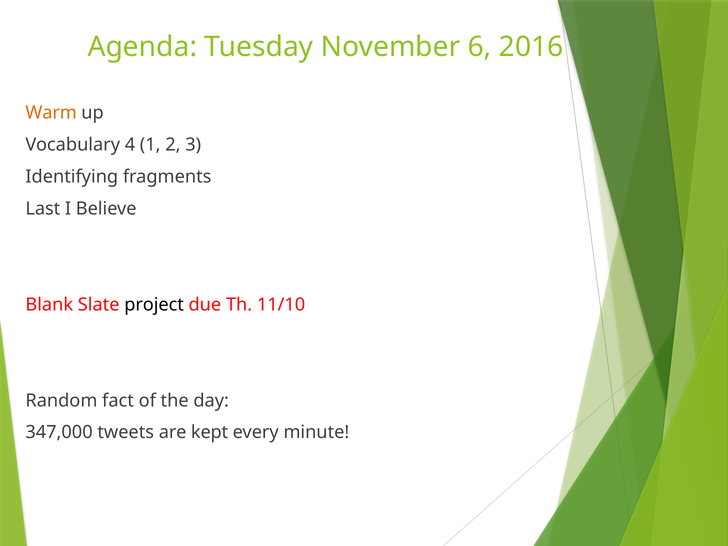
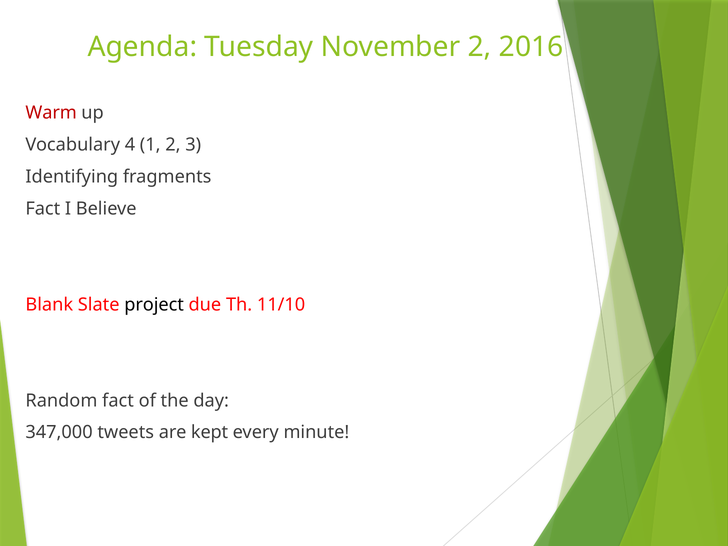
November 6: 6 -> 2 (480, 47)
Warm colour: orange -> red (51, 113)
Last: Last -> Fact (43, 209)
